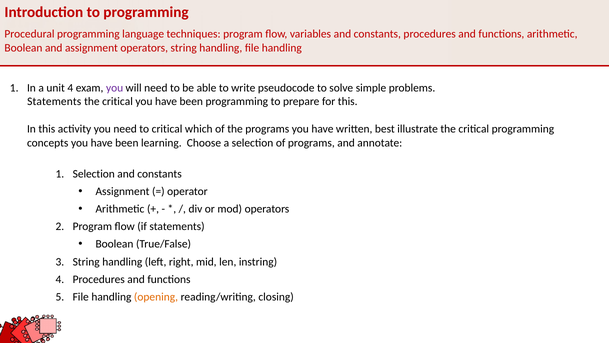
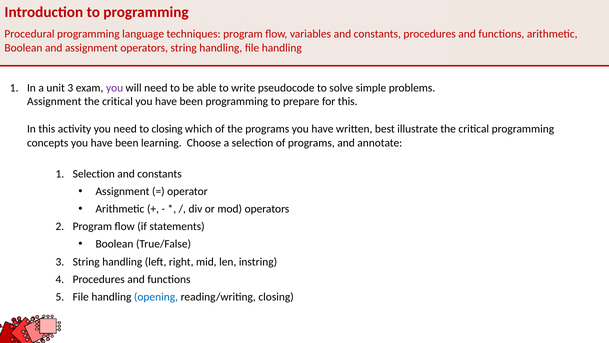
unit 4: 4 -> 3 (70, 88)
Statements: Statements -> Assignment (54, 101)
to critical: critical -> closing (167, 129)
opening colour: orange -> blue (156, 296)
